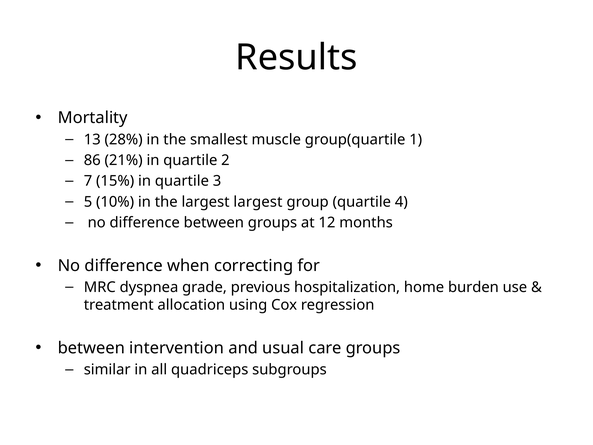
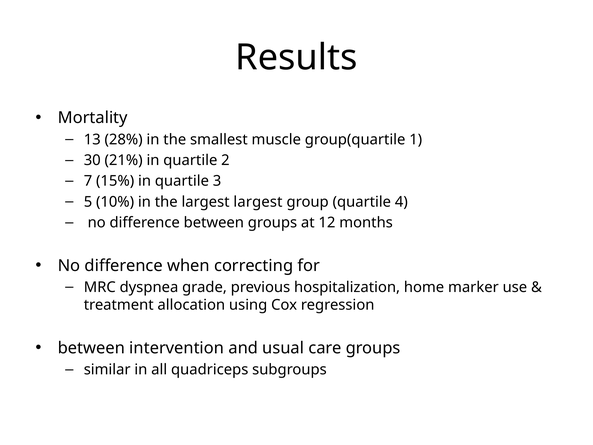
86: 86 -> 30 (92, 160)
burden: burden -> marker (473, 287)
